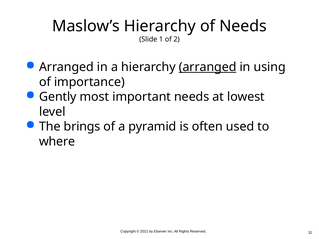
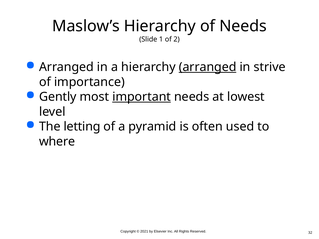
using: using -> strive (270, 67)
important underline: none -> present (142, 97)
brings: brings -> letting (82, 127)
